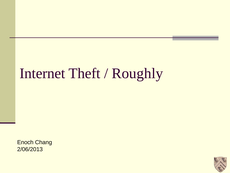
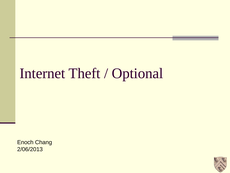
Roughly: Roughly -> Optional (137, 73)
